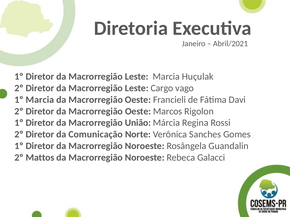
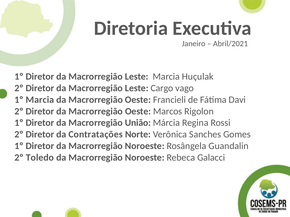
Comunicação: Comunicação -> Contratações (96, 135)
Mattos: Mattos -> Toledo (40, 158)
